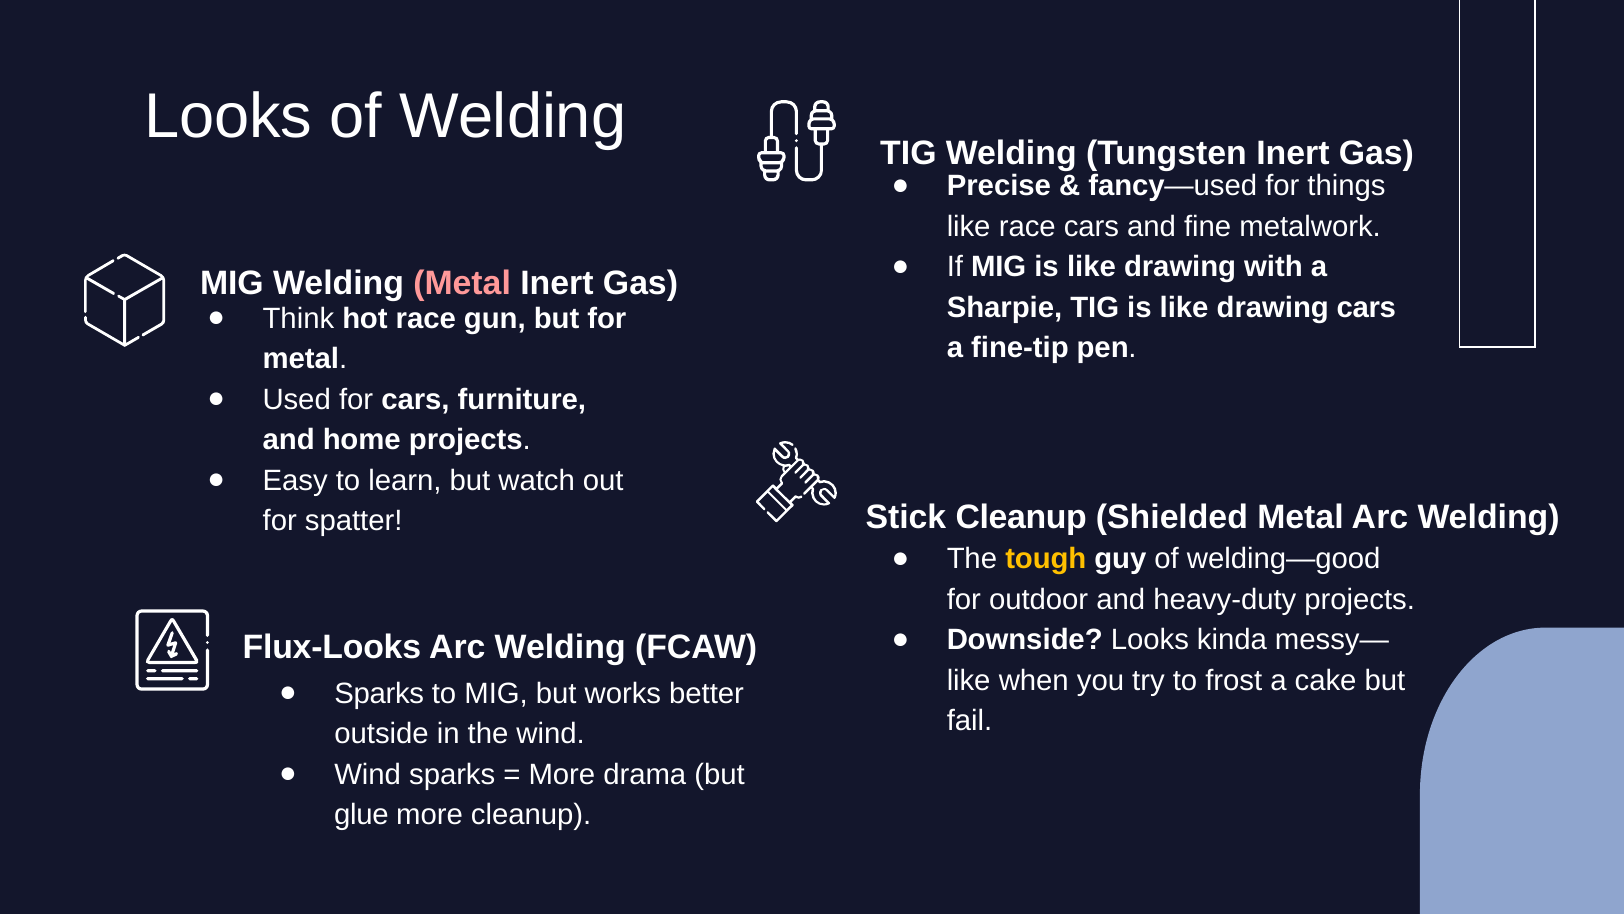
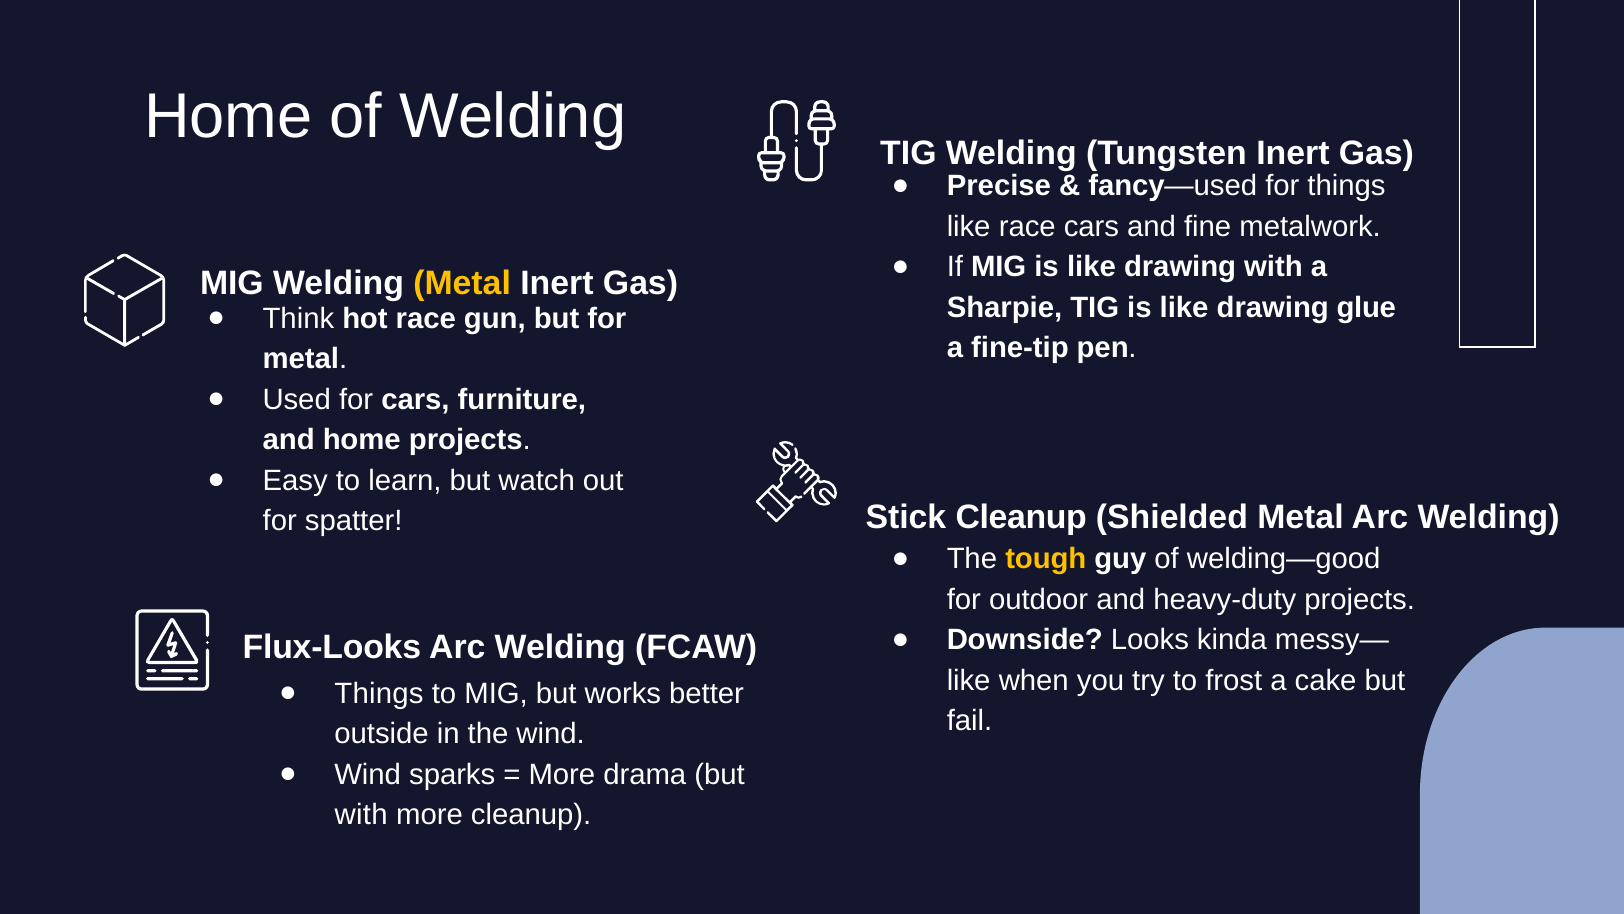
Looks: Looks -> Home (228, 116)
Metal colour: pink -> yellow (462, 284)
drawing cars: cars -> glue (1366, 308)
Sparks: Sparks -> Things (379, 693)
glue: glue -> with (361, 814)
